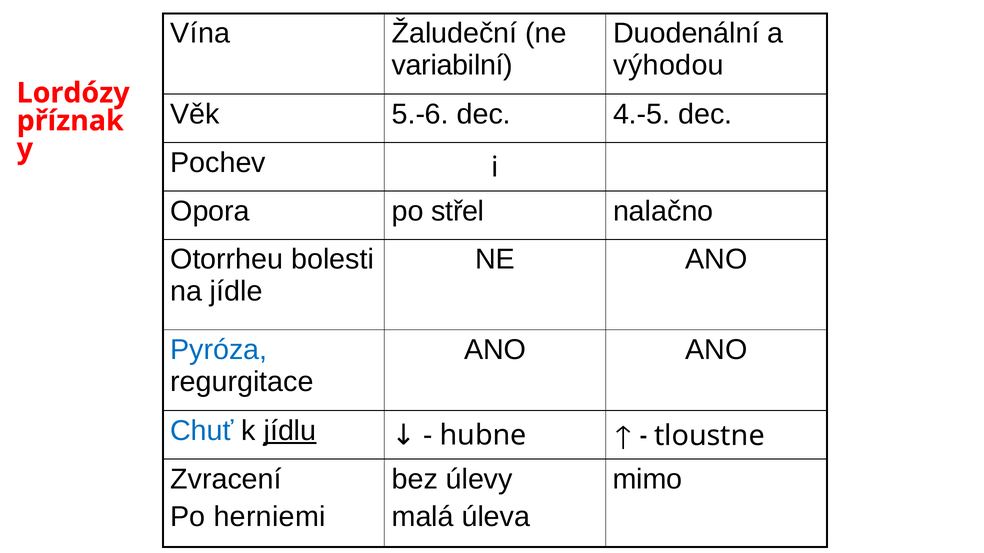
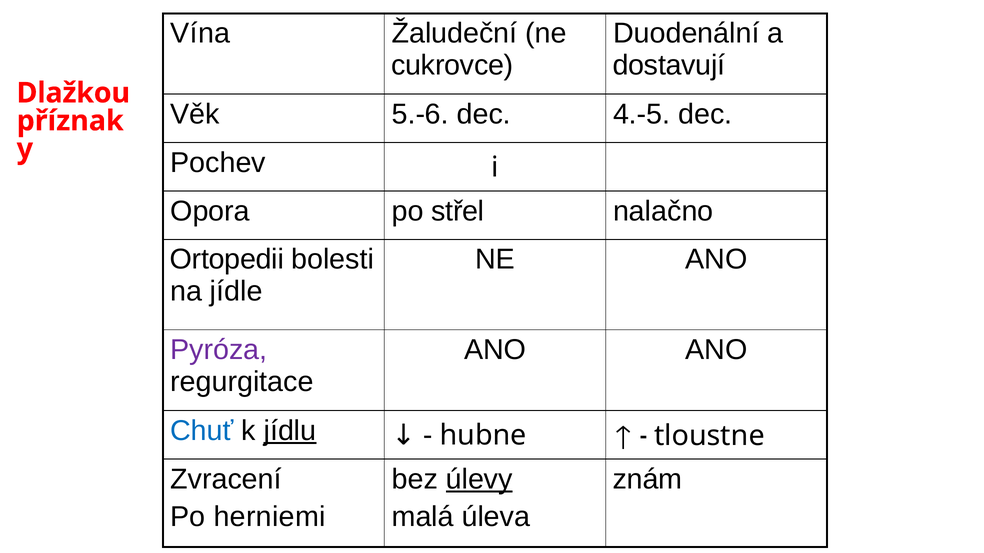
variabilní: variabilní -> cukrovce (452, 66)
výhodou: výhodou -> dostavují (669, 66)
Lordózy: Lordózy -> Dlažkou (73, 93)
Otorrheu: Otorrheu -> Ortopedii (227, 260)
Pyróza colour: blue -> purple (219, 350)
úlevy underline: none -> present (479, 480)
mimo: mimo -> znám (647, 480)
